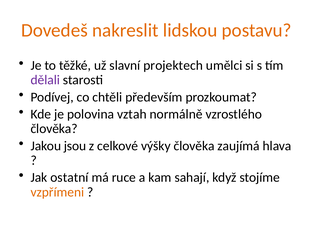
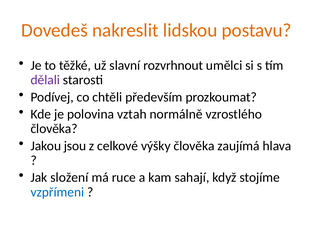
projektech: projektech -> rozvrhnout (173, 65)
ostatní: ostatní -> složení (69, 177)
vzpřímeni colour: orange -> blue (57, 192)
